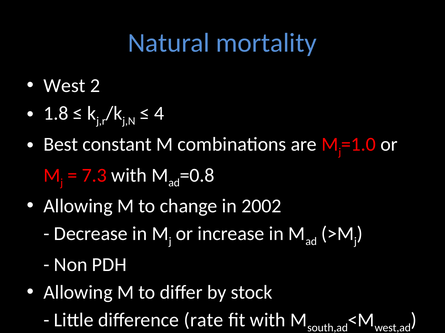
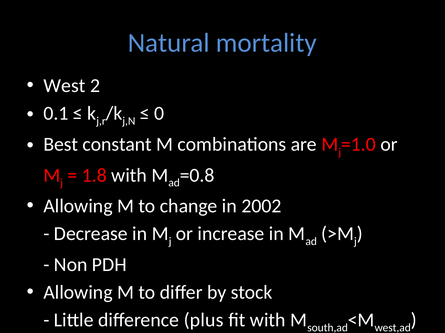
1.8: 1.8 -> 0.1 (56, 114)
4: 4 -> 0 (159, 114)
7.3: 7.3 -> 1.8 (94, 176)
rate: rate -> plus (204, 321)
